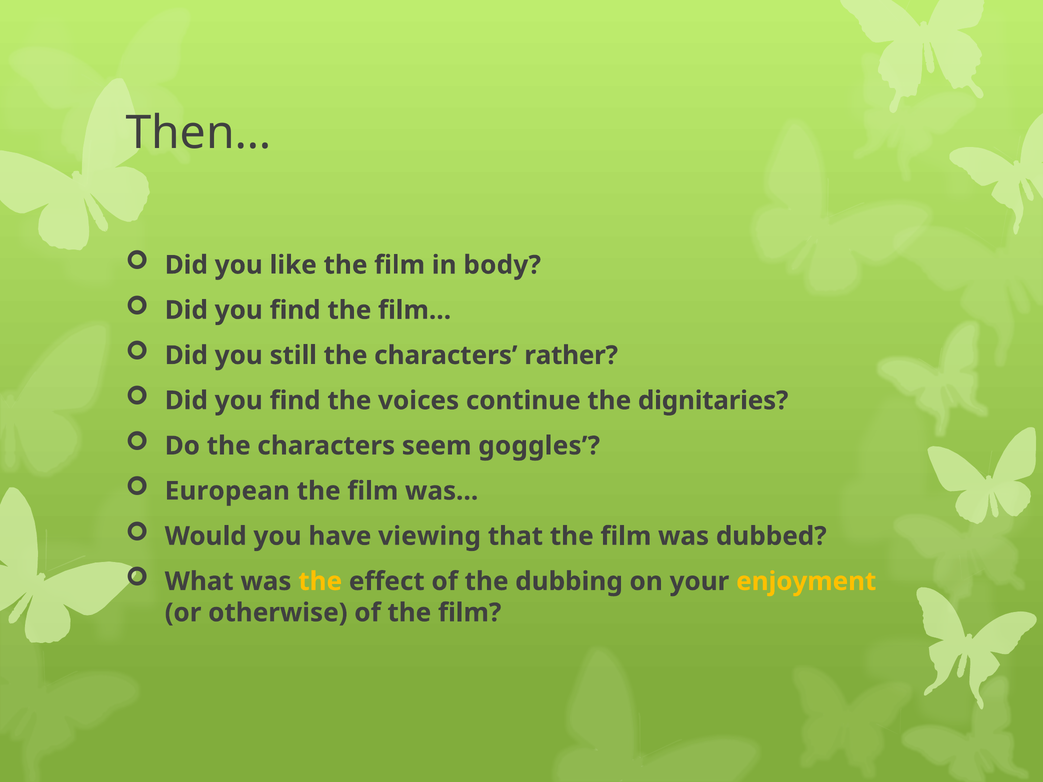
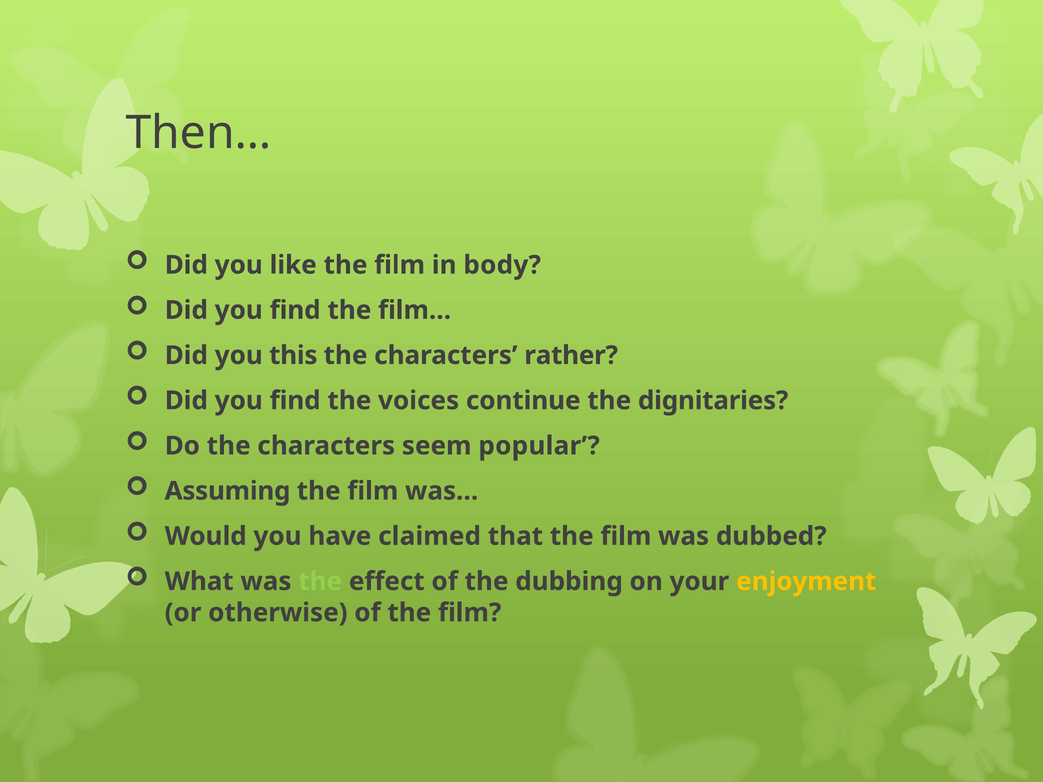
still: still -> this (293, 356)
goggles: goggles -> popular (539, 446)
European: European -> Assuming (228, 491)
viewing: viewing -> claimed (430, 536)
the colour: yellow -> light green (320, 582)
